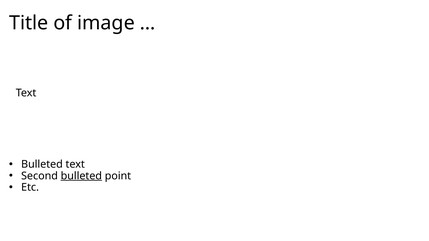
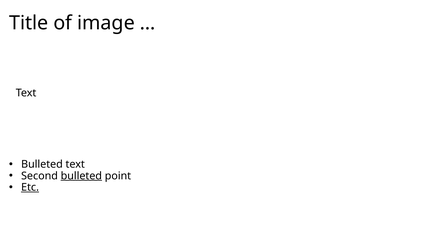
Etc underline: none -> present (30, 188)
